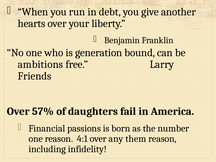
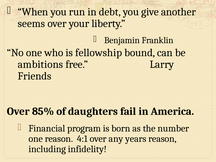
hearts: hearts -> seems (31, 24)
generation: generation -> fellowship (99, 53)
57%: 57% -> 85% (43, 111)
passions: passions -> program (84, 128)
them: them -> years (136, 139)
